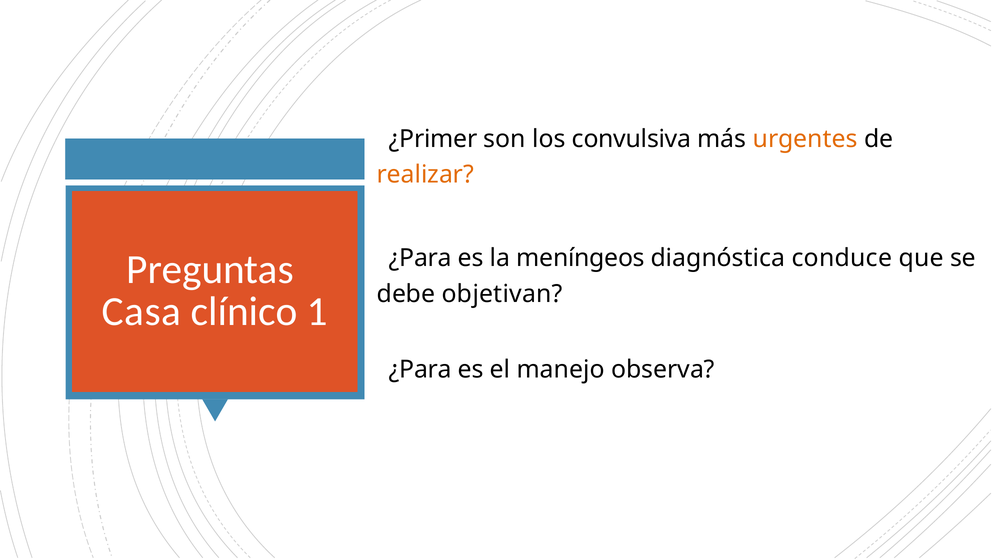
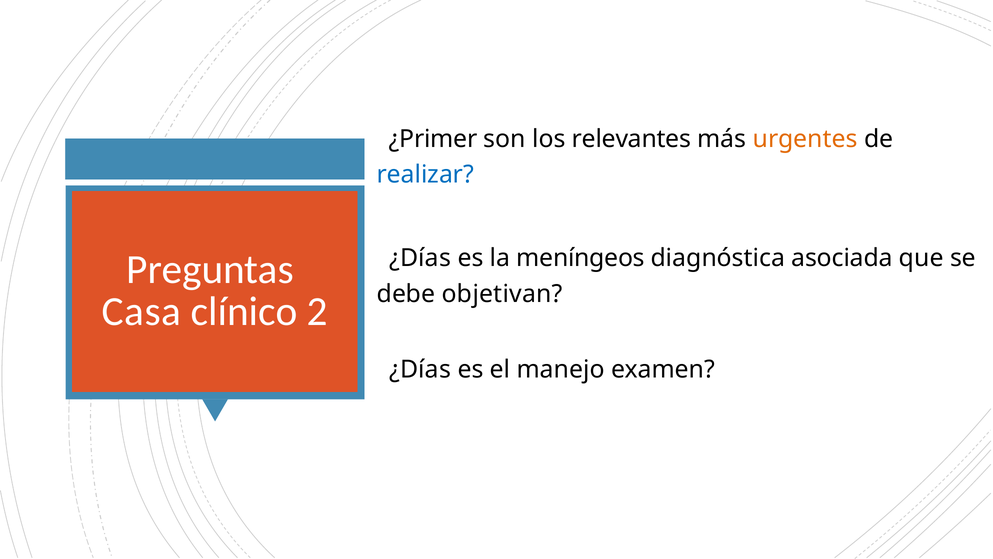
convulsiva: convulsiva -> relevantes (631, 139)
realizar colour: orange -> blue (425, 175)
¿Para: ¿Para -> ¿Días (420, 258)
conduce: conduce -> asociada (842, 258)
1: 1 -> 2 (317, 312)
¿Para: ¿Para -> ¿Días (420, 369)
observa: observa -> examen (663, 369)
